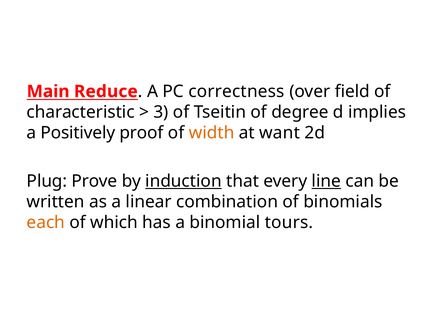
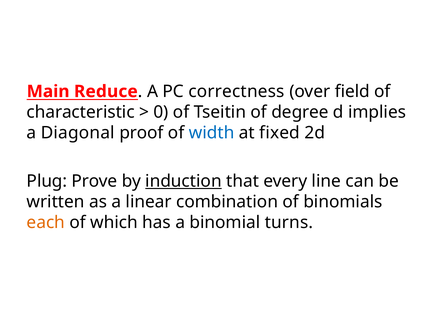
3: 3 -> 0 (161, 112)
Positively: Positively -> Diagonal (78, 133)
width colour: orange -> blue (212, 133)
want: want -> fixed (280, 133)
line underline: present -> none (326, 181)
tours: tours -> turns (289, 222)
